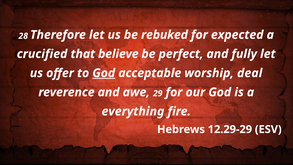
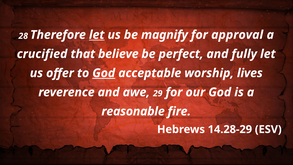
let underline: none -> present (97, 35)
rebuked: rebuked -> magnify (165, 35)
expected: expected -> approval (237, 35)
deal: deal -> lives (250, 73)
everything: everything -> reasonable (133, 111)
12.29-29: 12.29-29 -> 14.28-29 (230, 129)
